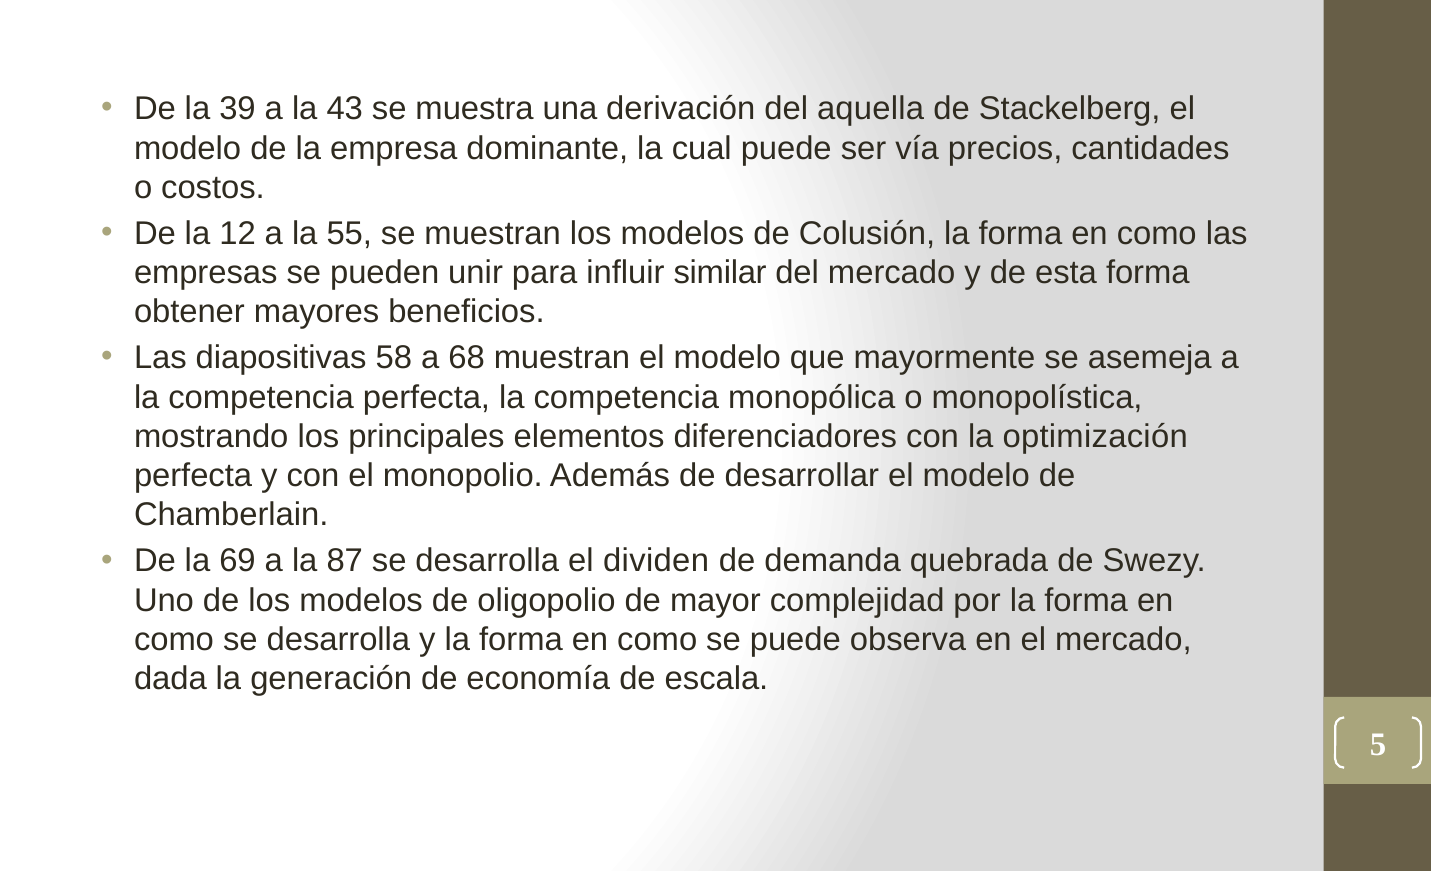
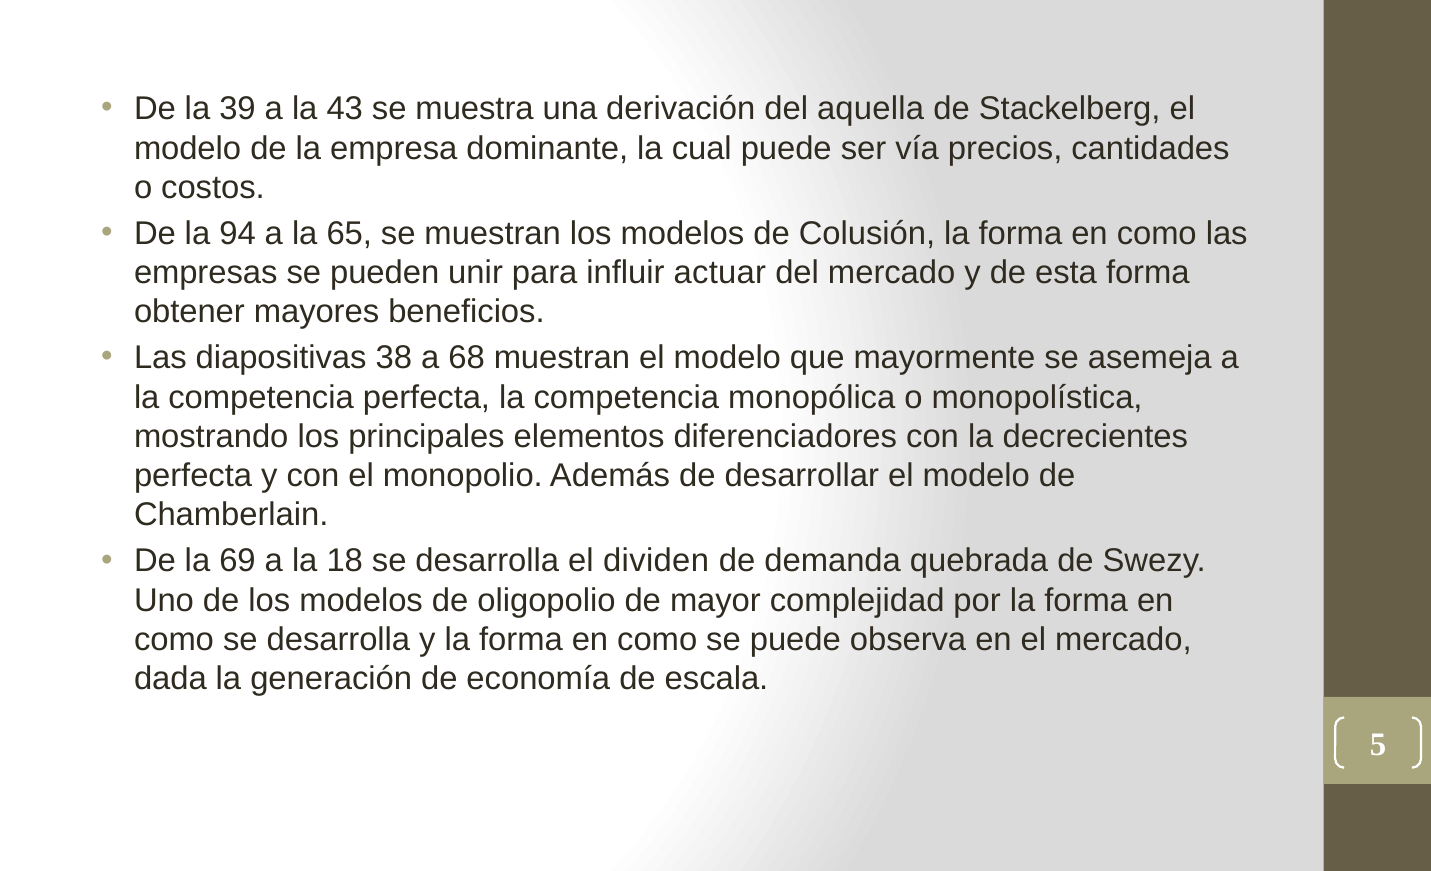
12: 12 -> 94 (238, 233)
55: 55 -> 65 (349, 233)
similar: similar -> actuar (720, 273)
58: 58 -> 38 (394, 358)
optimización: optimización -> decrecientes (1095, 436)
87: 87 -> 18 (345, 561)
